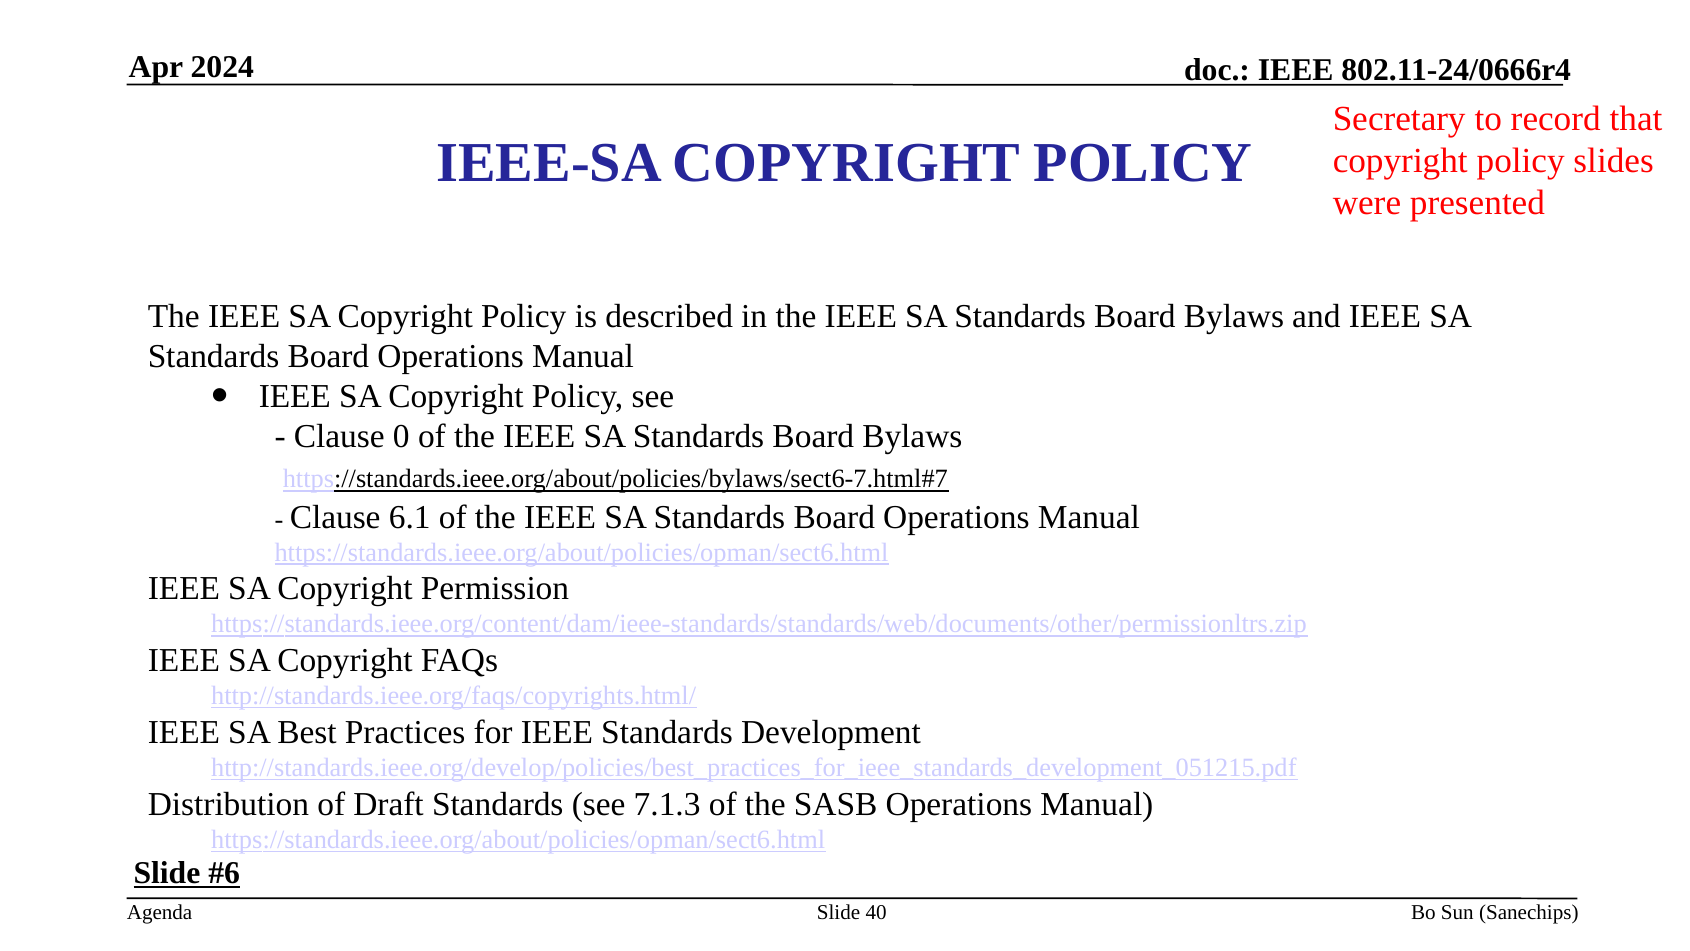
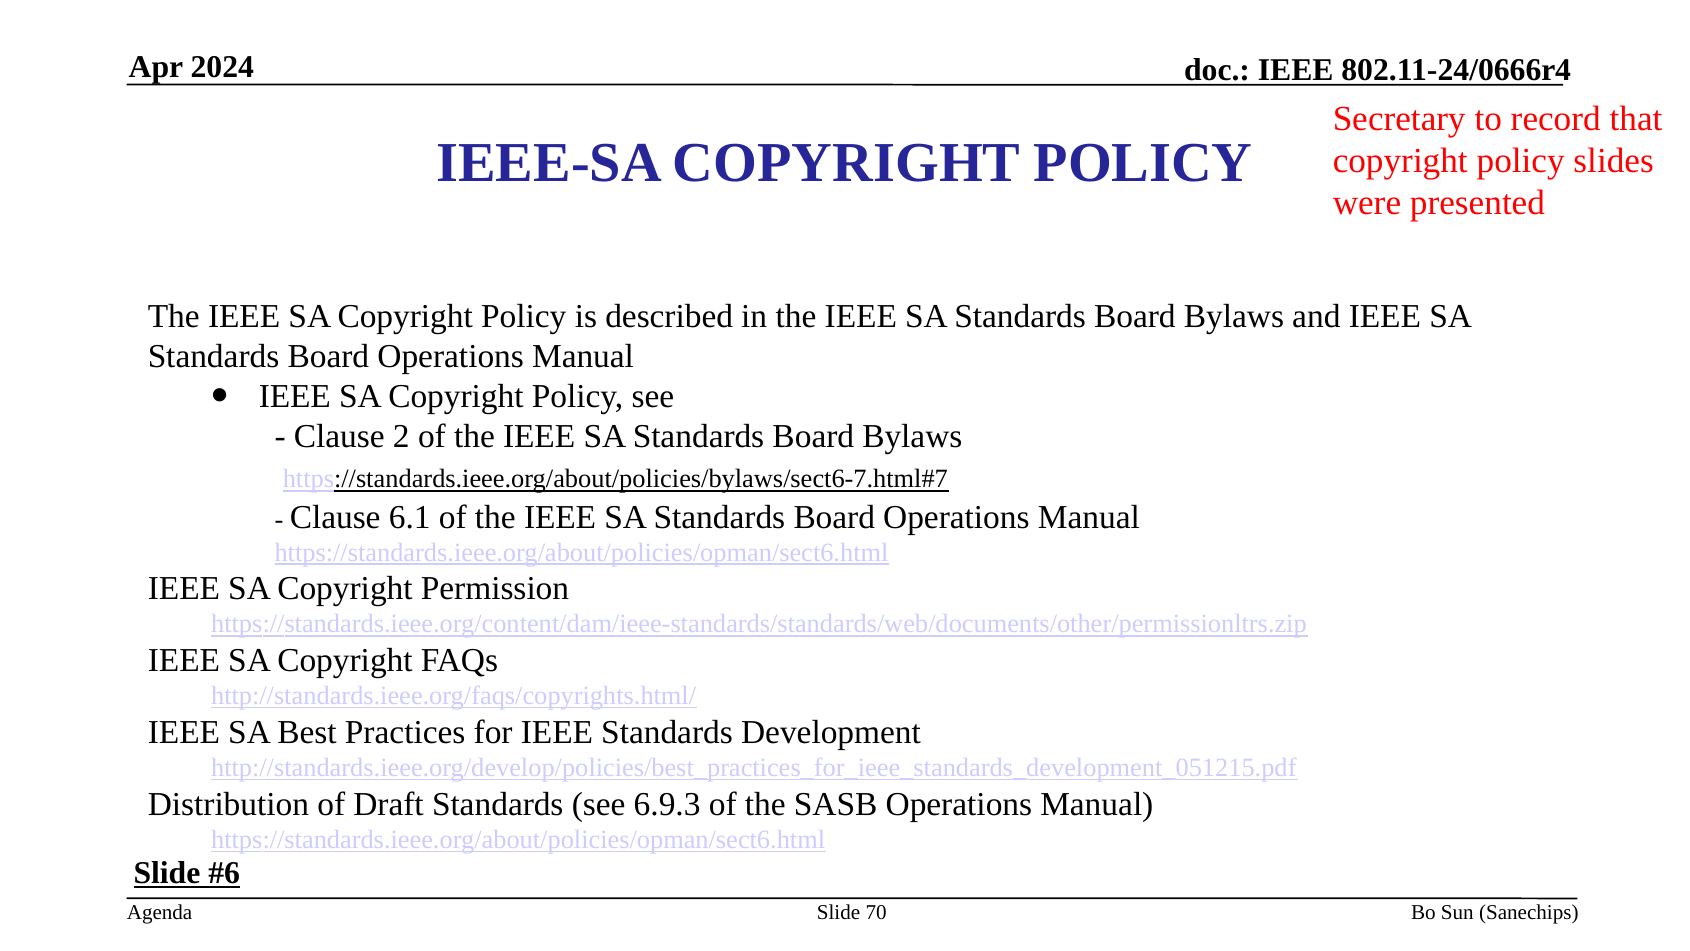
0: 0 -> 2 (401, 437)
7.1.3: 7.1.3 -> 6.9.3 (667, 804)
40: 40 -> 70 (876, 912)
